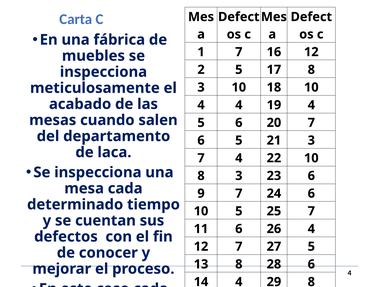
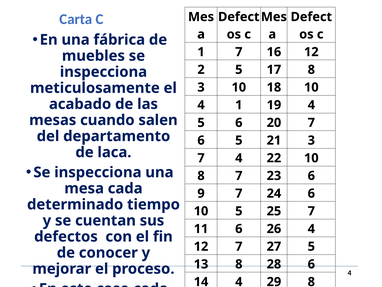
4 4: 4 -> 1 (239, 105)
3: 3 -> 7 (239, 175)
